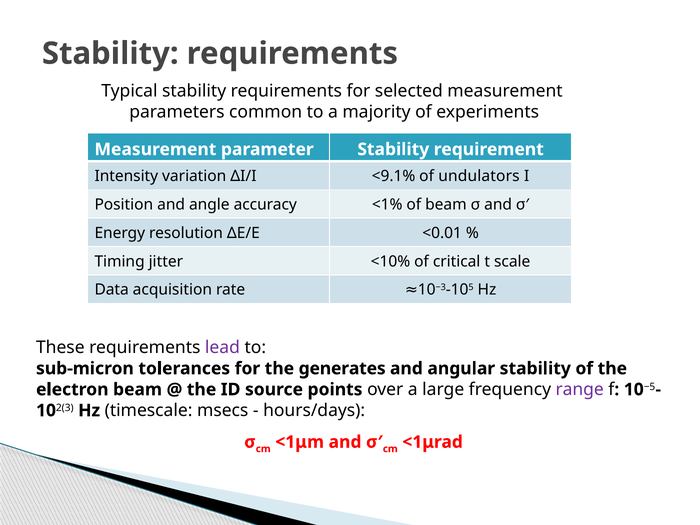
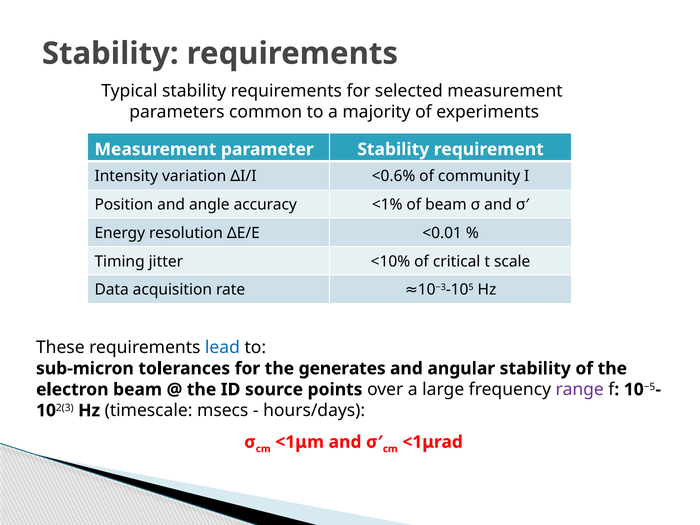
<9.1%: <9.1% -> <0.6% (393, 176)
undulators: undulators -> community (479, 176)
lead colour: purple -> blue (222, 348)
